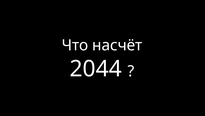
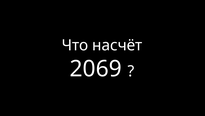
2044: 2044 -> 2069 (96, 68)
